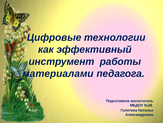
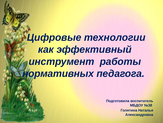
материалами: материалами -> нормативных (58, 73)
